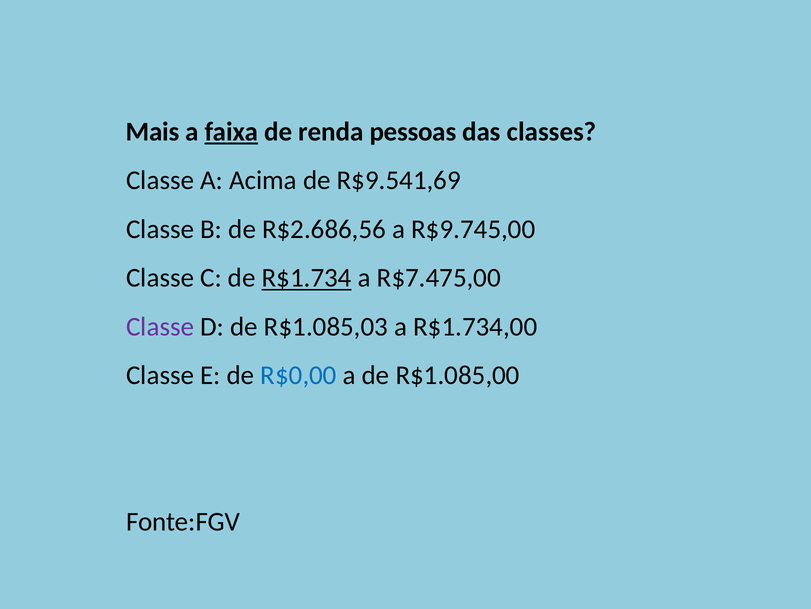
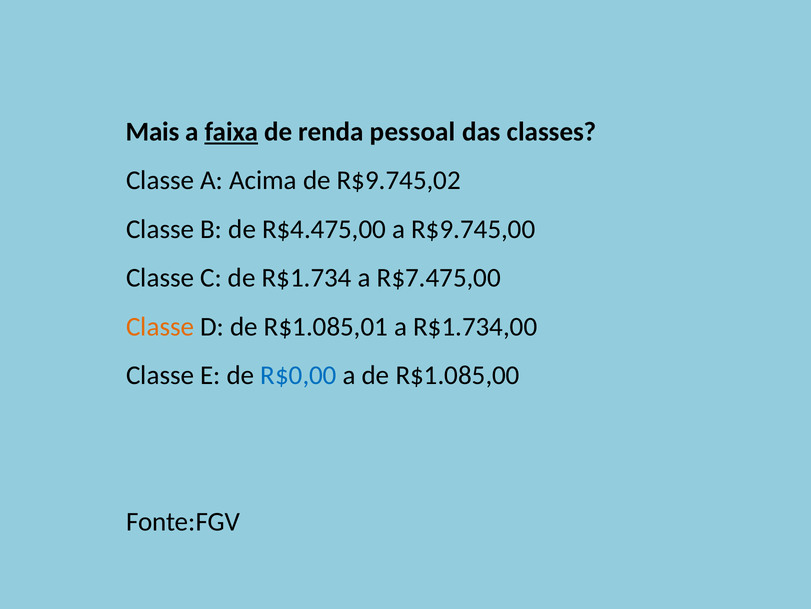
pessoas: pessoas -> pessoal (413, 132)
R$9.541,69: R$9.541,69 -> R$9.745,02 (399, 180)
R$2.686,56: R$2.686,56 -> R$4.475,00 (324, 229)
R$1.734 underline: present -> none (307, 278)
Classe colour: purple -> orange (160, 326)
R$1.085,03: R$1.085,03 -> R$1.085,01 (326, 326)
